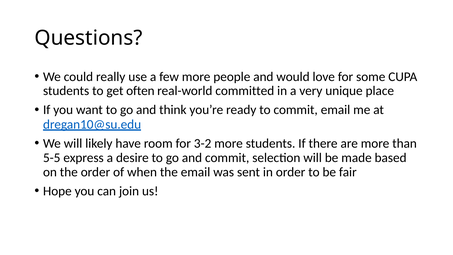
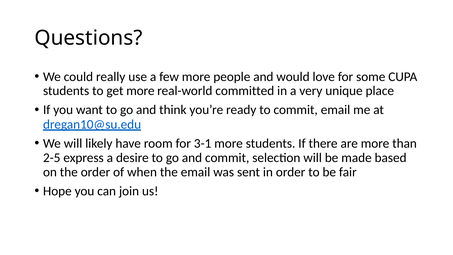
get often: often -> more (140, 91)
3-2: 3-2 -> 3-1 (203, 143)
5-5: 5-5 -> 2-5 (52, 158)
